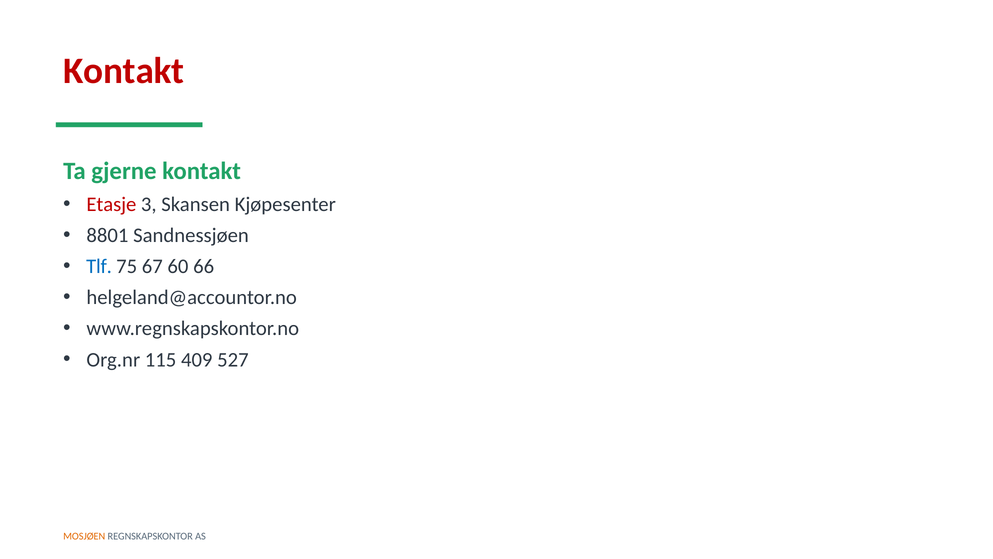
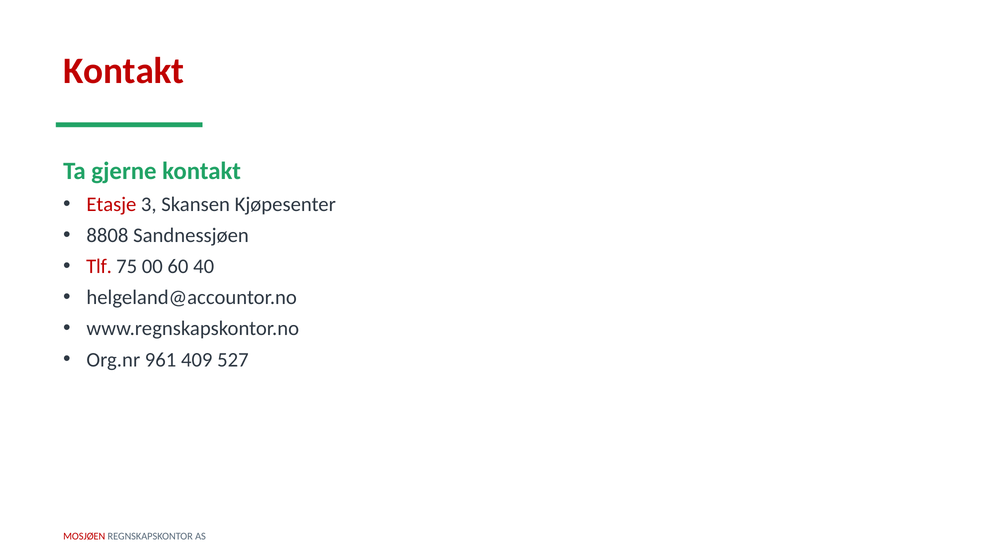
8801: 8801 -> 8808 (107, 235)
Tlf colour: blue -> red (99, 266)
67: 67 -> 00 (152, 266)
66: 66 -> 40 (204, 266)
115: 115 -> 961 (161, 359)
MOSJØEN colour: orange -> red (84, 536)
